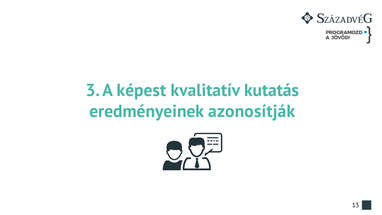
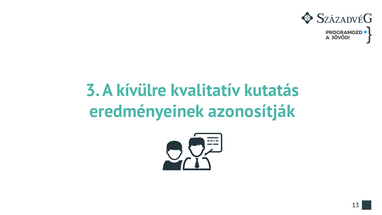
képest: képest -> kívülre (142, 90)
